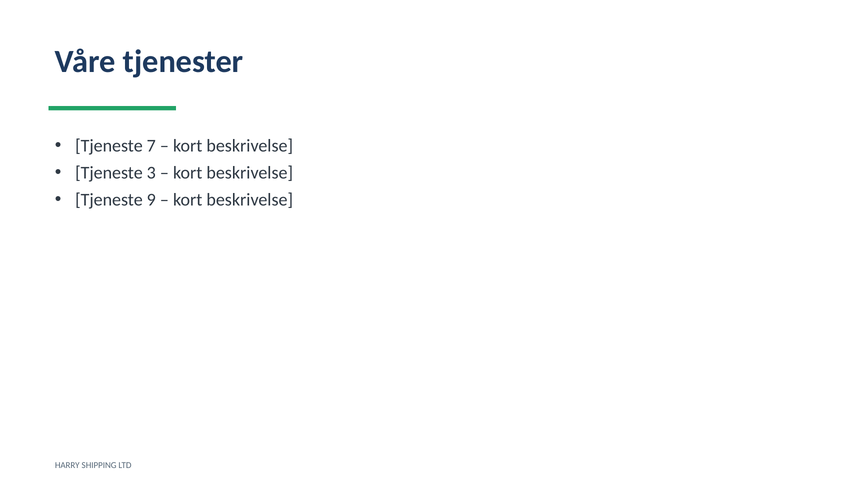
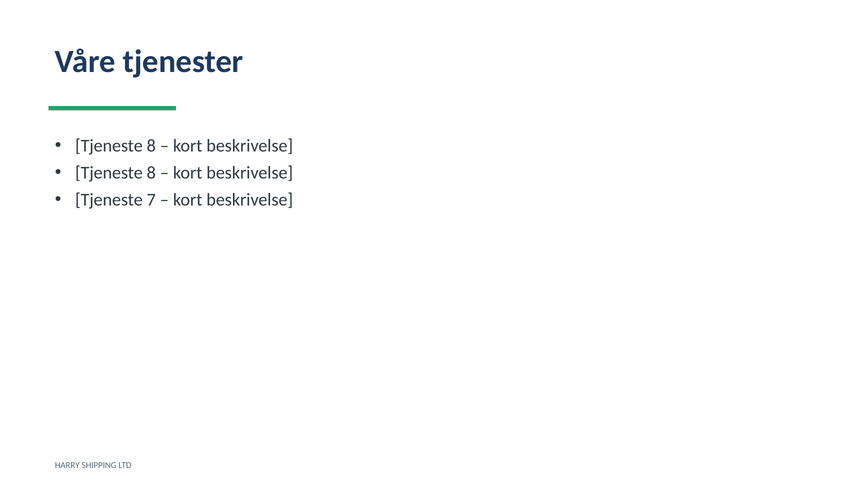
7: 7 -> 8 (151, 146)
3: 3 -> 8 (151, 173)
9: 9 -> 7 (151, 200)
